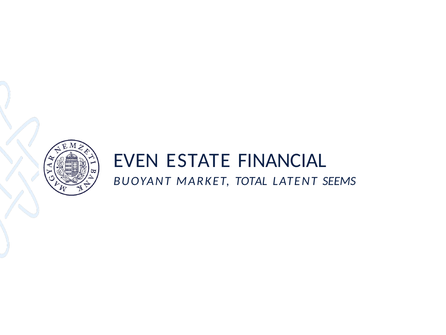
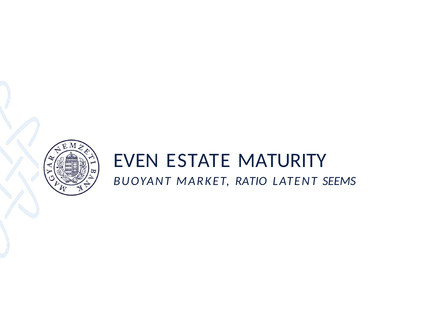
FINANCIAL: FINANCIAL -> MATURITY (282, 160)
TOTAL: TOTAL -> RATIO (251, 181)
